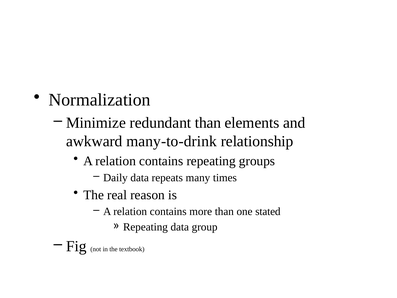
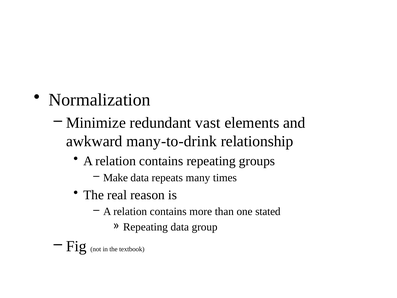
redundant than: than -> vast (208, 123)
Daily: Daily -> Make (116, 177)
